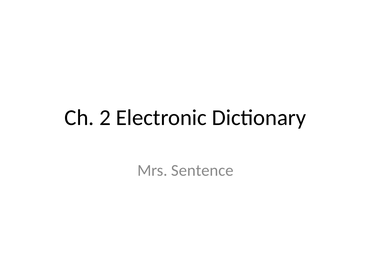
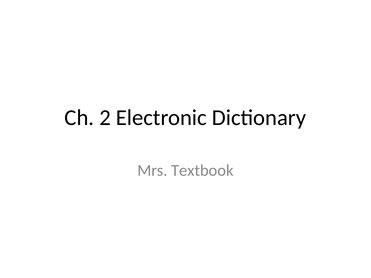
Sentence: Sentence -> Textbook (202, 171)
